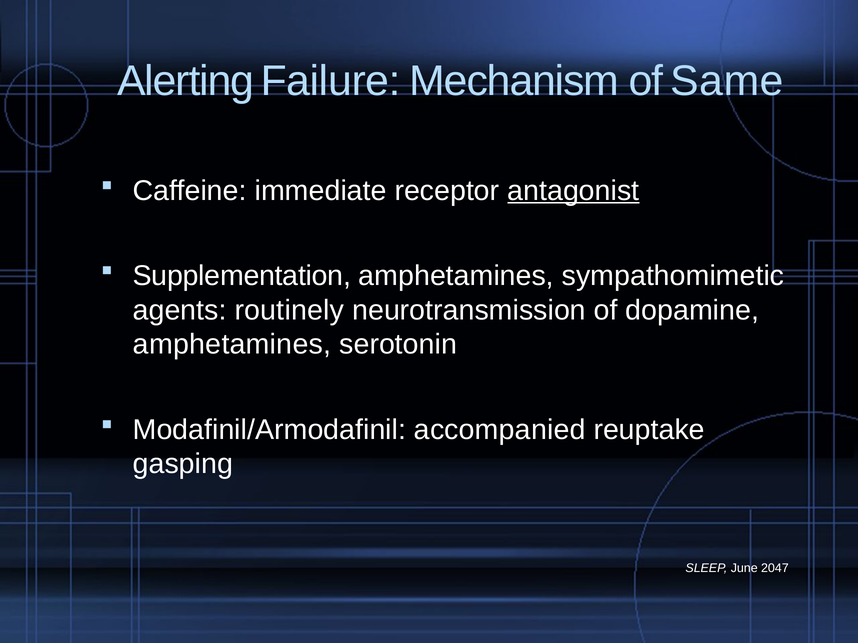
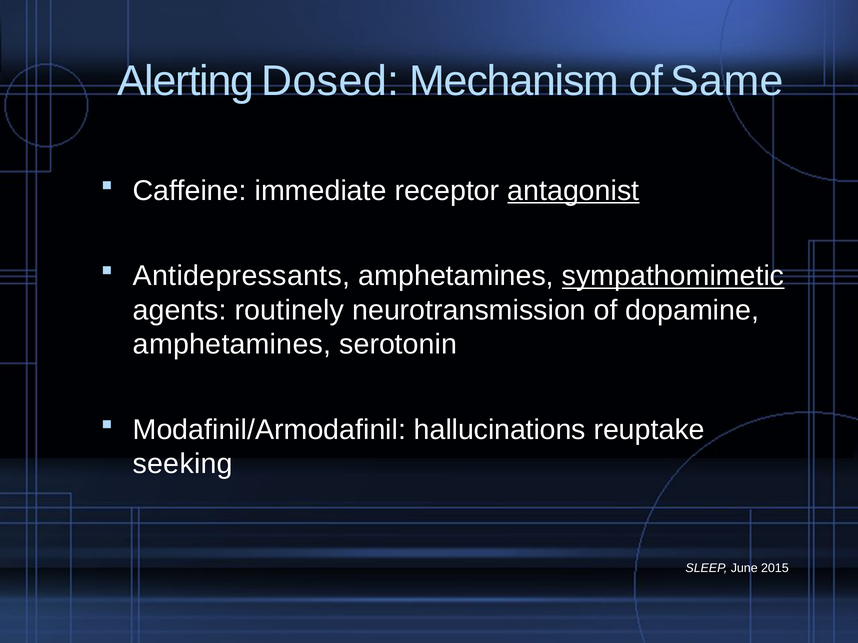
Failure: Failure -> Dosed (330, 81)
Supplementation: Supplementation -> Antidepressants (242, 276)
sympathomimetic underline: none -> present (673, 276)
accompanied: accompanied -> hallucinations (500, 430)
gasping: gasping -> seeking (183, 464)
2047: 2047 -> 2015 (775, 569)
